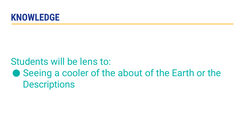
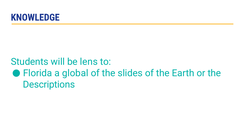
Seeing: Seeing -> Florida (38, 73)
cooler: cooler -> global (75, 73)
about: about -> slides (130, 73)
